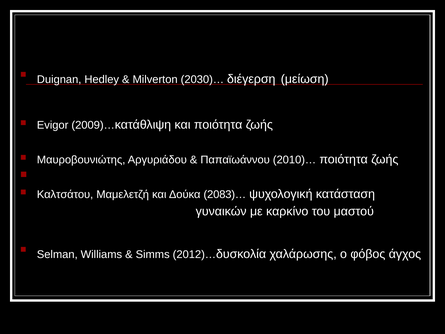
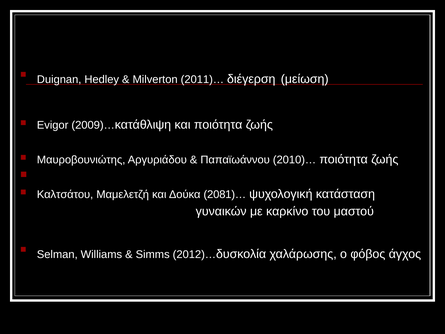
2030)…: 2030)… -> 2011)… (202, 79)
2083)…: 2083)… -> 2081)… (225, 194)
